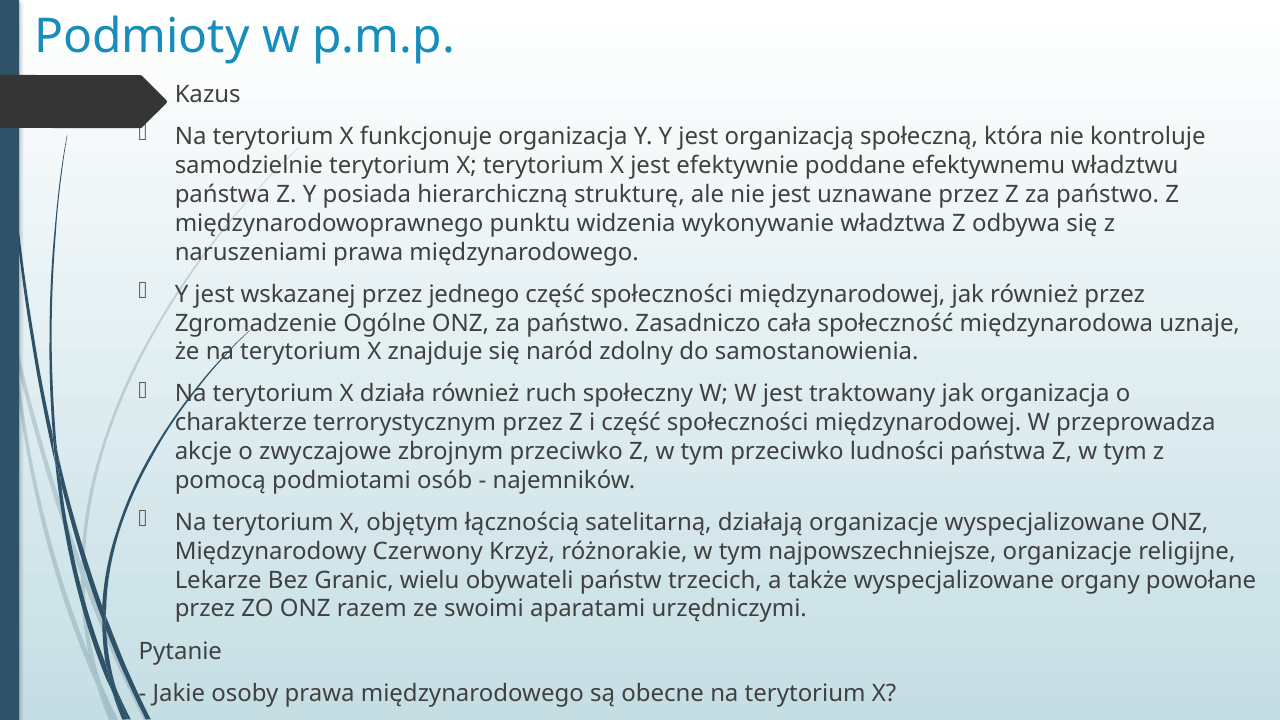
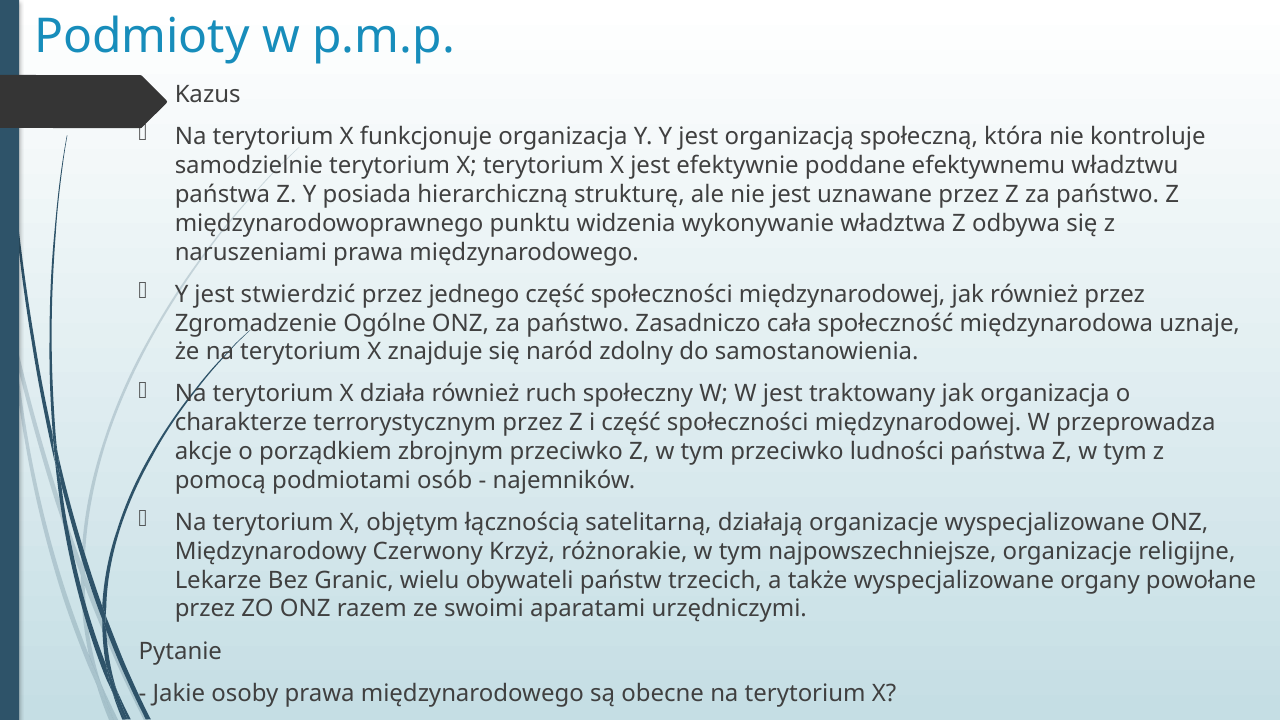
wskazanej: wskazanej -> stwierdzić (298, 294)
zwyczajowe: zwyczajowe -> porządkiem (325, 452)
